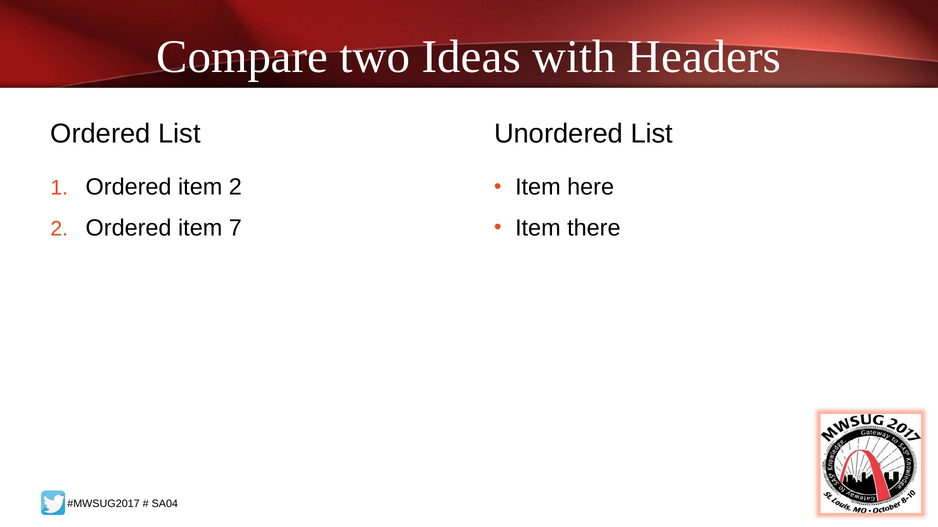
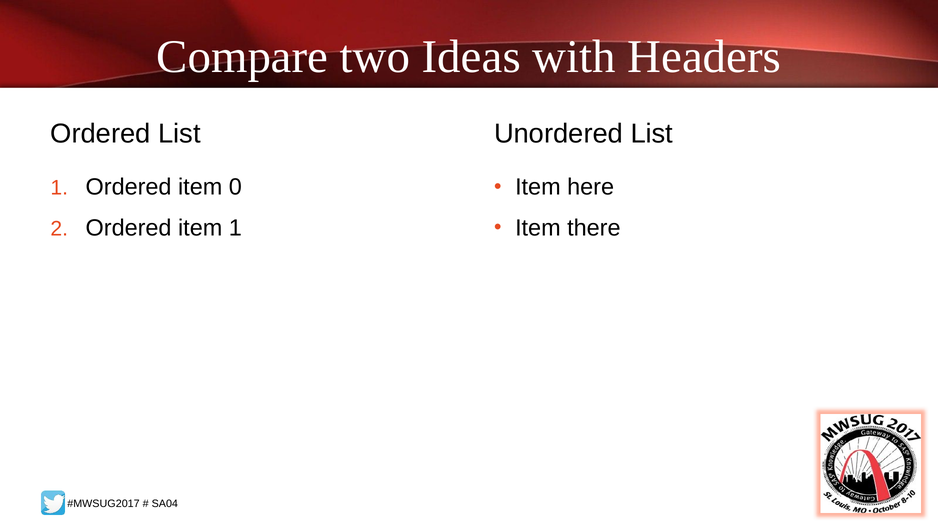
item 2: 2 -> 0 (235, 187)
item 7: 7 -> 1 (235, 228)
